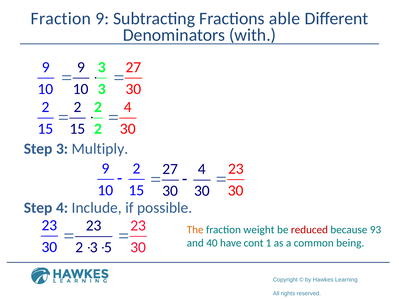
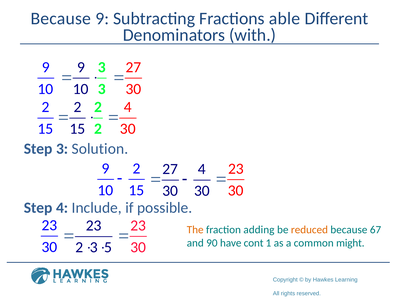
Fraction: Fraction -> Because (61, 19)
Multiply: Multiply -> Solution (100, 149)
weight: weight -> adding (259, 230)
reduced colour: red -> orange (309, 230)
93: 93 -> 67 (376, 230)
40: 40 -> 90 (212, 243)
being: being -> might (350, 243)
